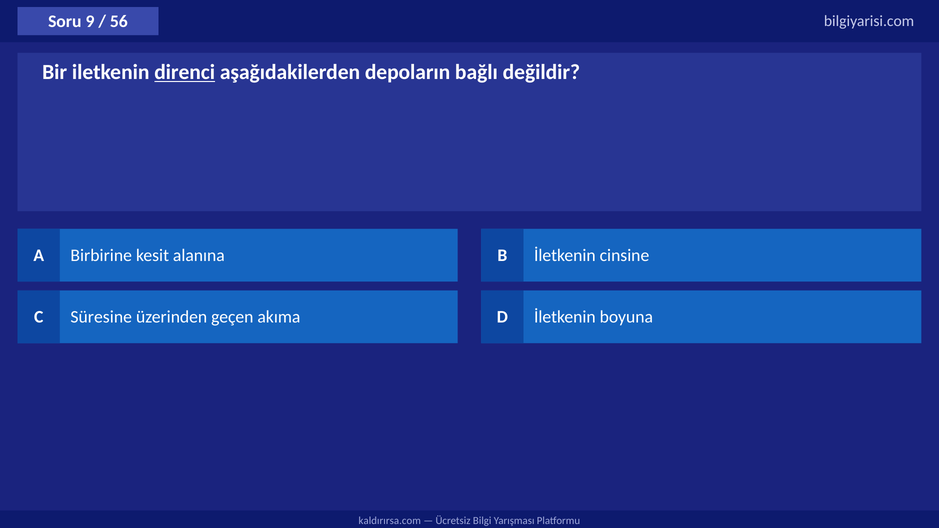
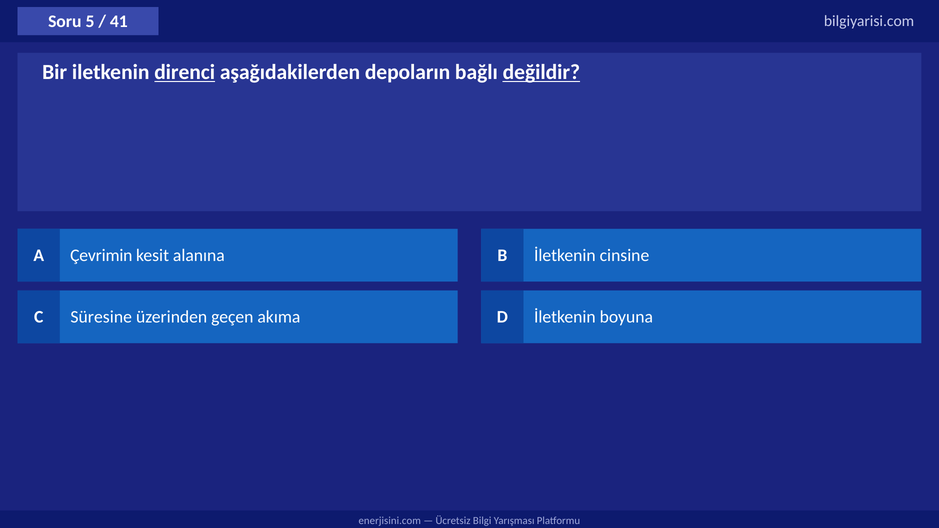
9: 9 -> 5 (90, 21)
56: 56 -> 41 (119, 21)
değildir underline: none -> present (541, 72)
Birbirine: Birbirine -> Çevrimin (101, 256)
kaldırırsa.com: kaldırırsa.com -> enerjisini.com (390, 521)
